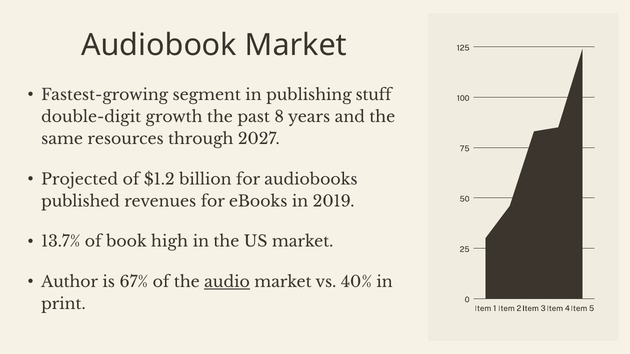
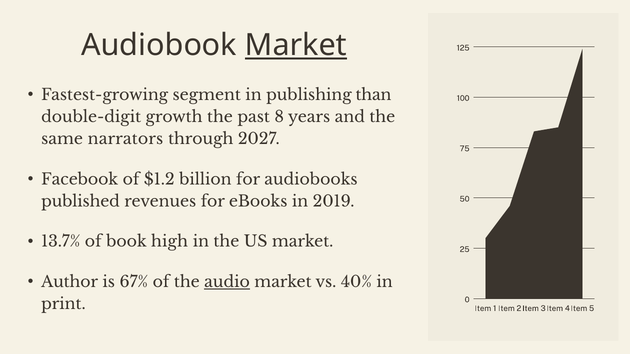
Market underline: none -> present (296, 45)
stuff: stuff -> than (374, 95)
resources: resources -> narrators (125, 139)
Projected: Projected -> Facebook (80, 179)
